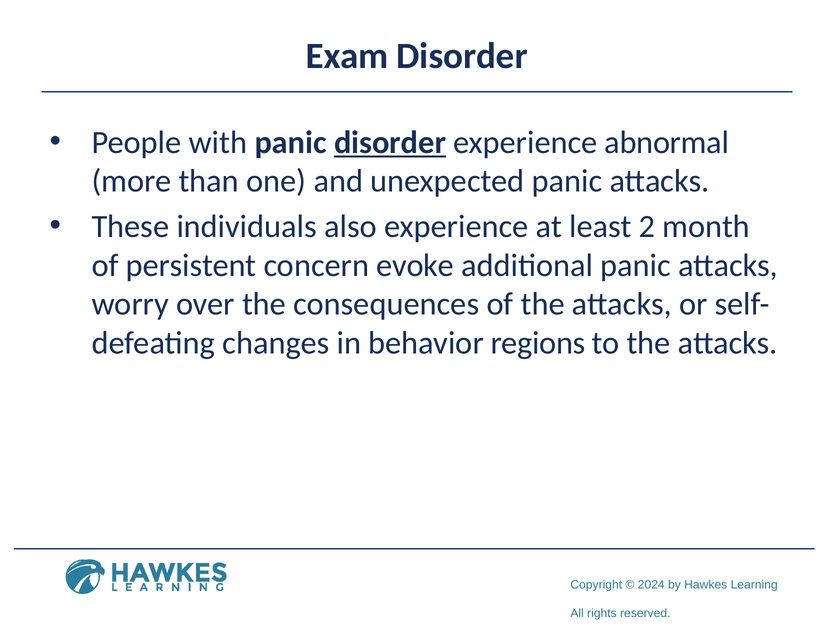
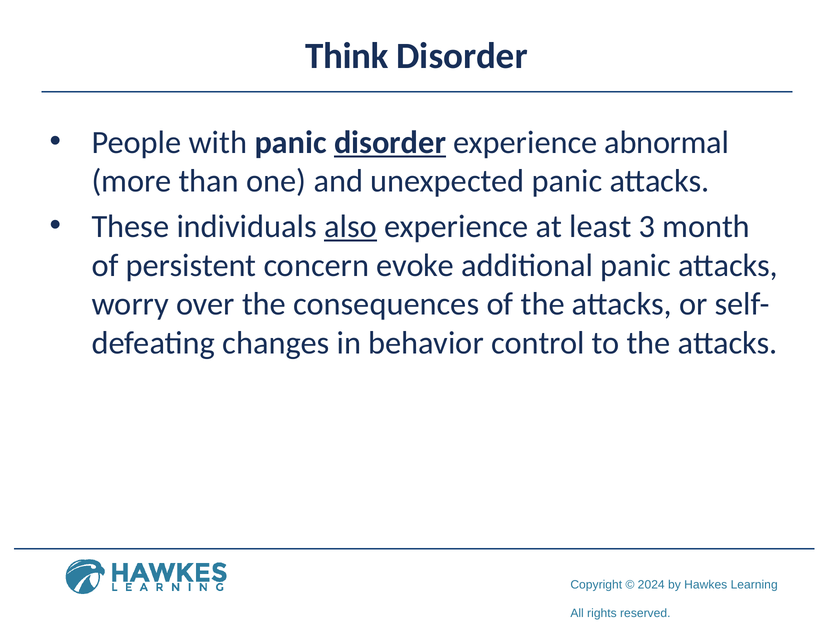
Exam: Exam -> Think (347, 56)
also underline: none -> present (351, 227)
2: 2 -> 3 (647, 227)
regions: regions -> control (538, 343)
